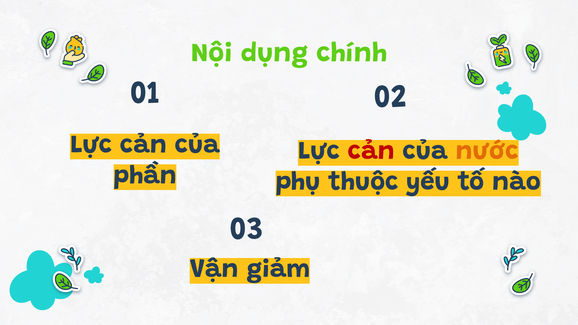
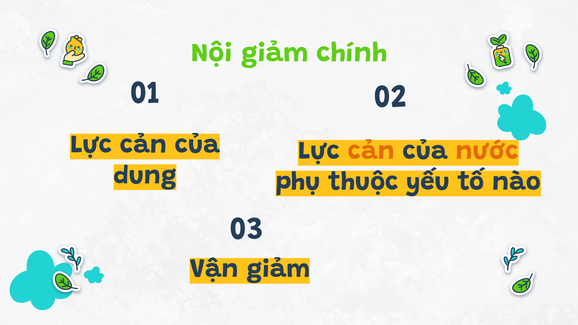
Nội dụng: dụng -> giảm (275, 52)
cản colour: red -> orange (371, 150)
phần: phần -> dung (145, 175)
